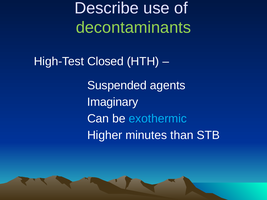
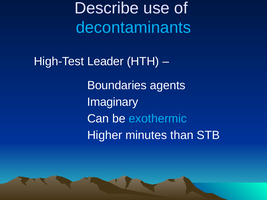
decontaminants colour: light green -> light blue (133, 28)
Closed: Closed -> Leader (105, 62)
Suspended: Suspended -> Boundaries (117, 85)
